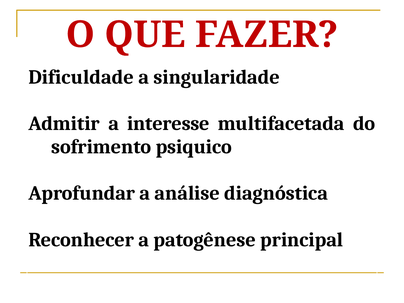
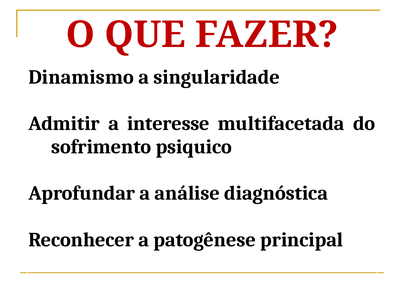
Dificuldade: Dificuldade -> Dinamismo (81, 77)
